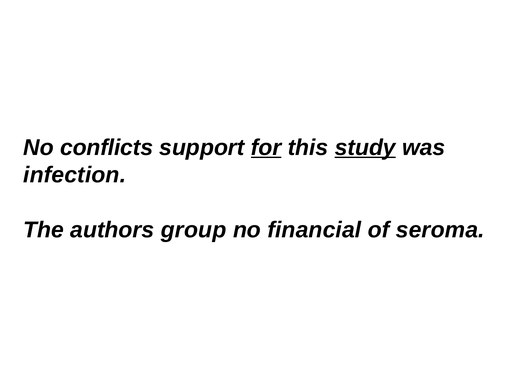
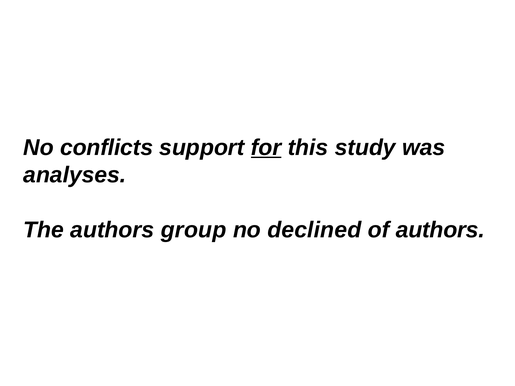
study underline: present -> none (365, 148)
infection: infection -> analyses (75, 175)
financial: financial -> declined (314, 230)
of seroma: seroma -> authors (440, 230)
